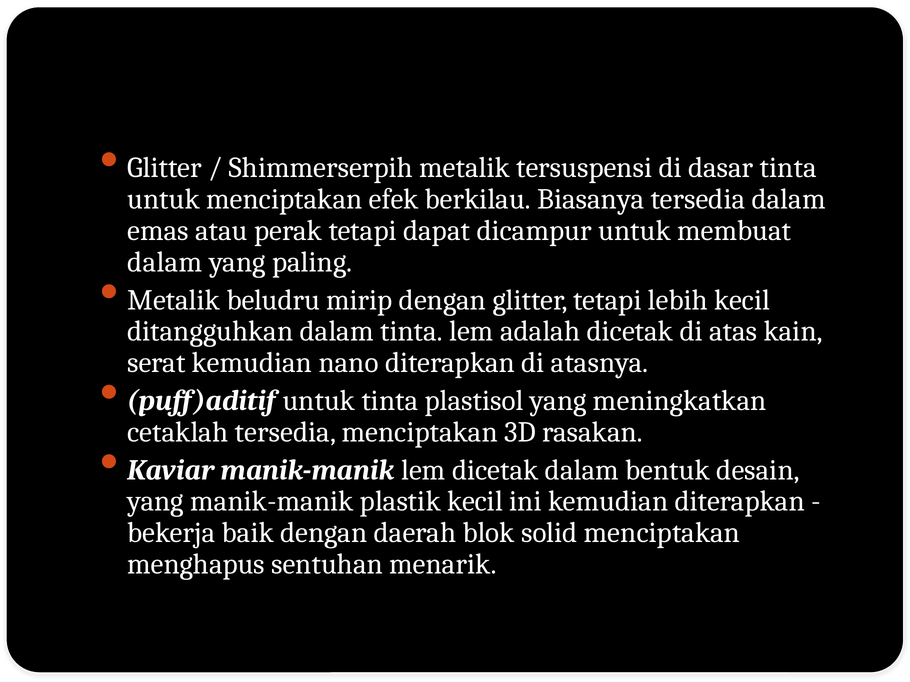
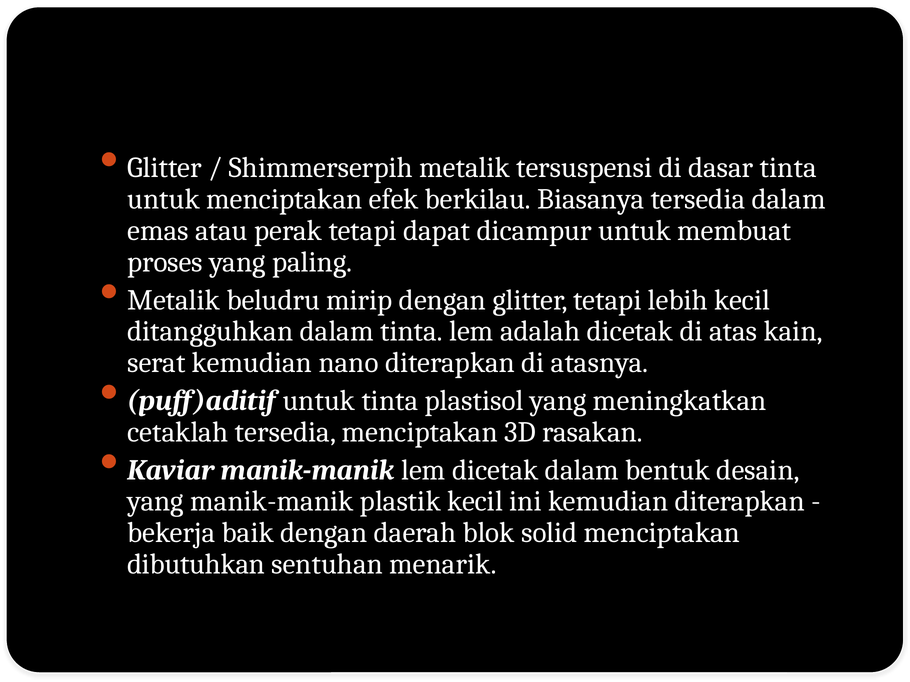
dalam: dalam -> proses (165, 262)
menghapus: menghapus -> dibutuhkan (196, 564)
